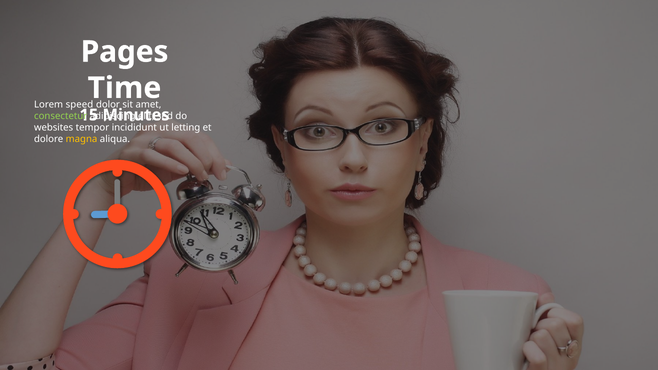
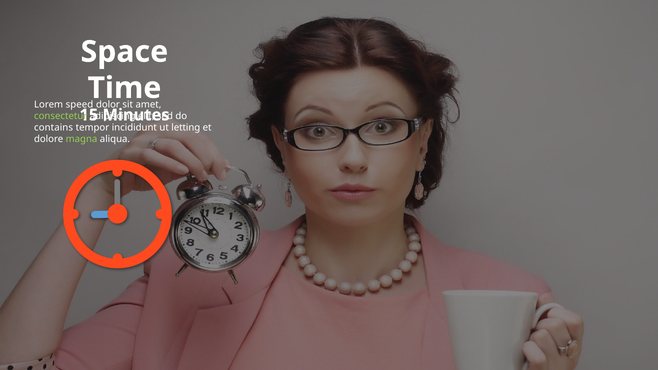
Pages: Pages -> Space (124, 52)
websites: websites -> contains (54, 128)
magna colour: yellow -> light green (82, 139)
